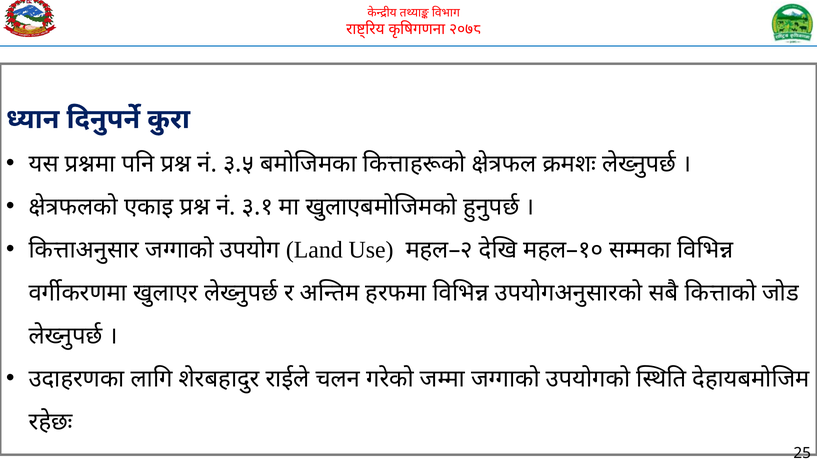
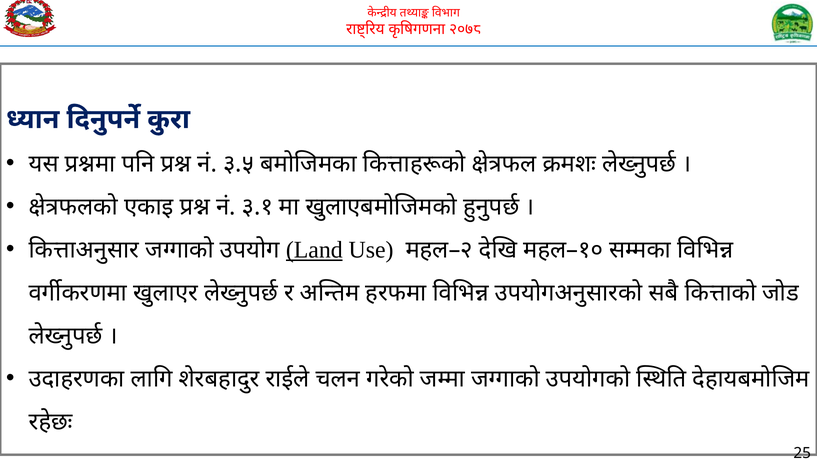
Land underline: none -> present (314, 250)
